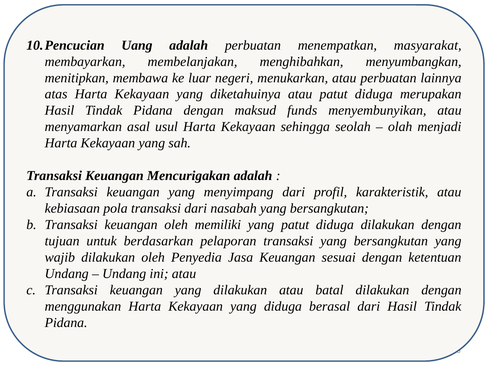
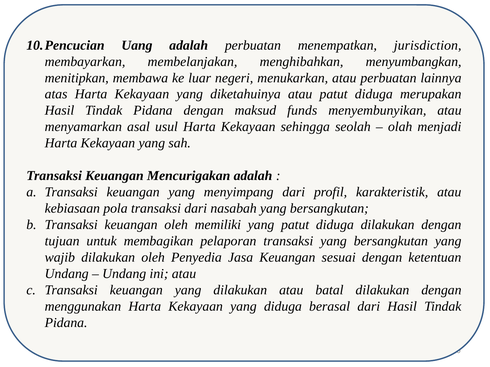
masyarakat: masyarakat -> jurisdiction (428, 45)
berdasarkan: berdasarkan -> membagikan (159, 241)
